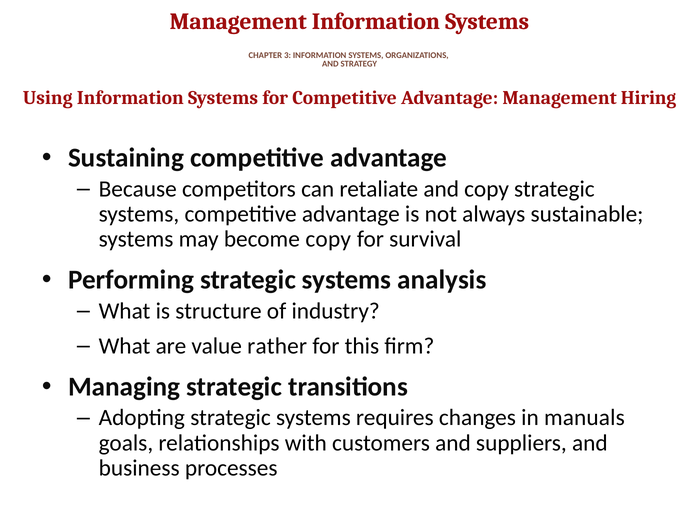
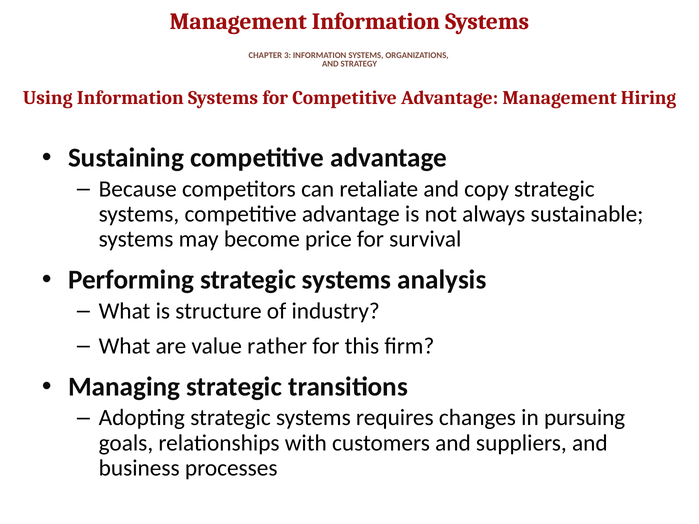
become copy: copy -> price (328, 239)
manuals: manuals -> pursuing (585, 418)
